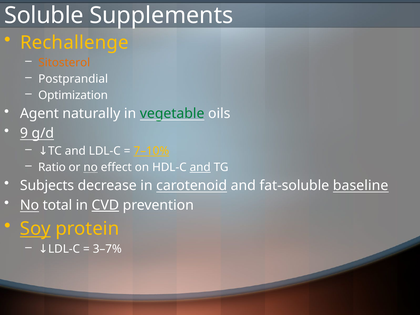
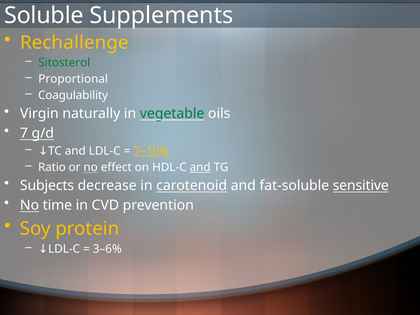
Sitosterol colour: orange -> green (64, 63)
Postprandial: Postprandial -> Proportional (73, 79)
Optimization: Optimization -> Coagulability (73, 95)
Agent: Agent -> Virgin (39, 114)
9: 9 -> 7 (24, 133)
baseline: baseline -> sensitive (361, 186)
total: total -> time (57, 205)
CVD underline: present -> none (105, 205)
Soy underline: present -> none (35, 229)
3–7%: 3–7% -> 3–6% (107, 249)
